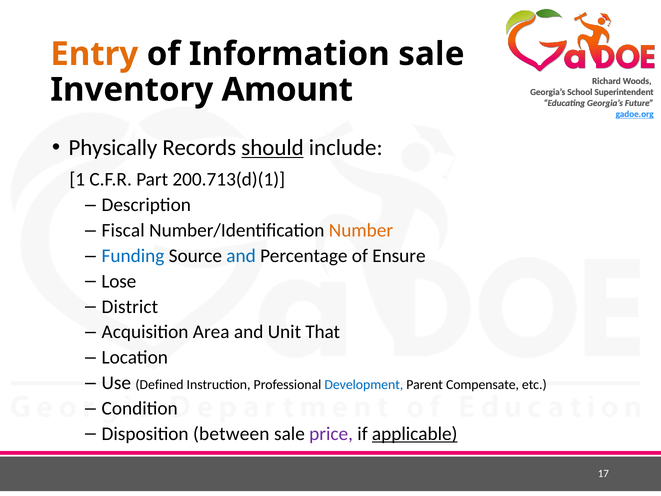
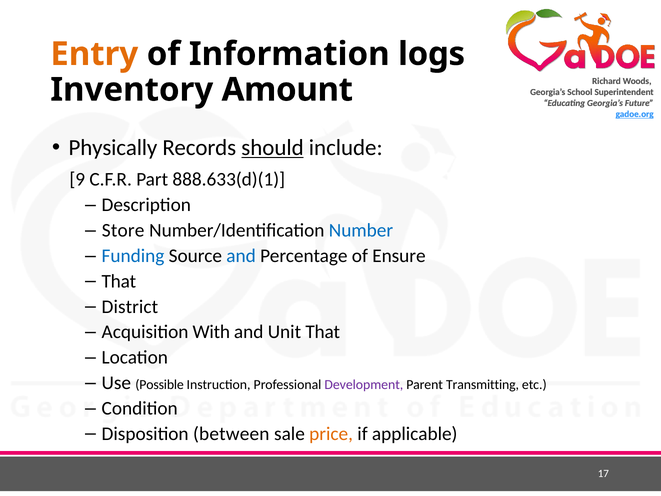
Information sale: sale -> logs (432, 54)
1: 1 -> 9 (77, 180)
200.713(d)(1: 200.713(d)(1 -> 888.633(d)(1 (229, 180)
Fiscal: Fiscal -> Store (123, 230)
Number colour: orange -> blue (361, 230)
Lose: Lose -> That (119, 281)
Area: Area -> With (211, 332)
Defined: Defined -> Possible (160, 385)
Development colour: blue -> purple (364, 385)
Compensate: Compensate -> Transmitting (483, 385)
price colour: purple -> orange (331, 434)
applicable underline: present -> none (415, 434)
